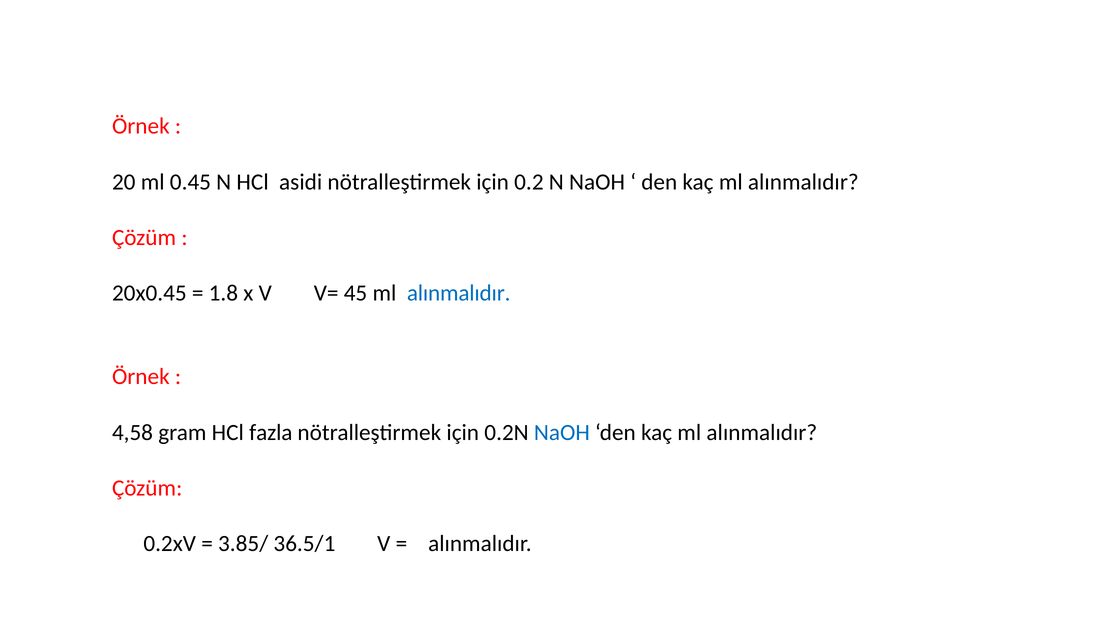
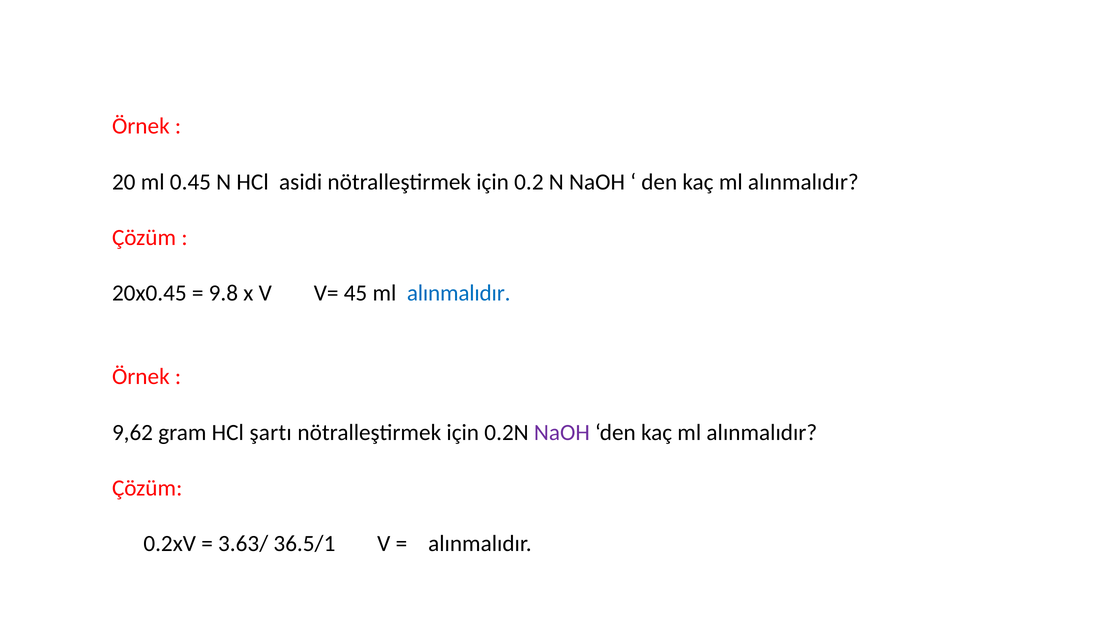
1.8: 1.8 -> 9.8 (223, 293)
4,58: 4,58 -> 9,62 (132, 433)
fazla: fazla -> şartı (271, 433)
NaOH colour: blue -> purple (562, 433)
3.85/: 3.85/ -> 3.63/ (243, 544)
